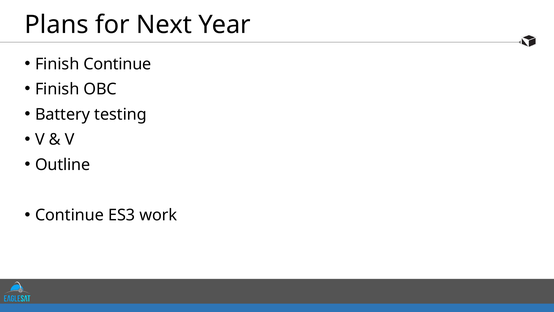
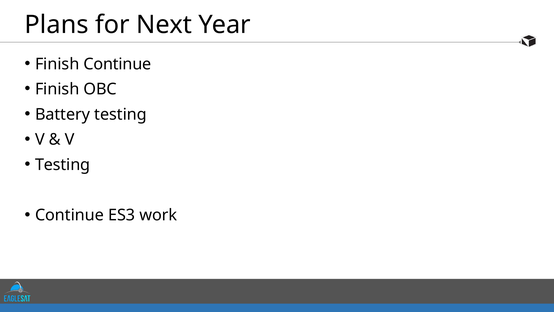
Outline: Outline -> Testing (63, 165)
